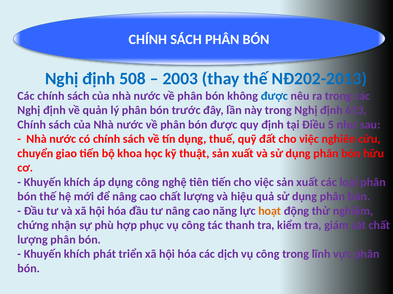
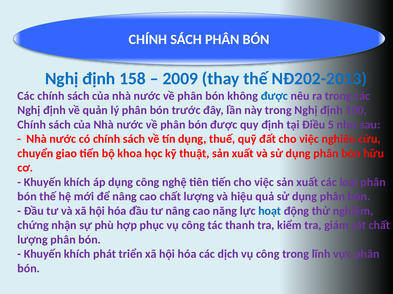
508: 508 -> 158 (133, 79)
2003: 2003 -> 2009 (180, 79)
613: 613 -> 100 (356, 111)
hoạt colour: orange -> blue (270, 211)
